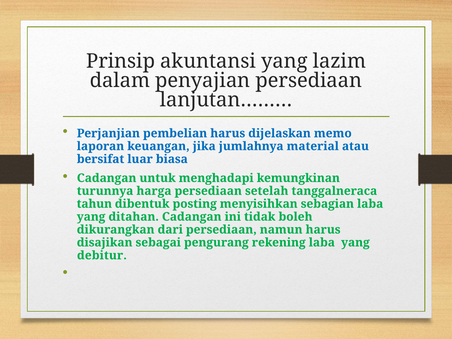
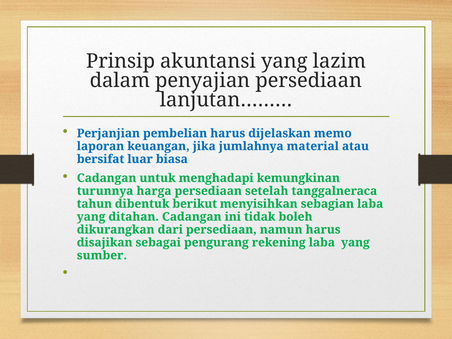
posting: posting -> berikut (195, 204)
debitur: debitur -> sumber (102, 255)
